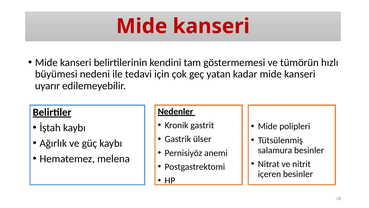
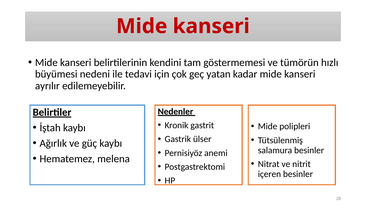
uyarır: uyarır -> ayrılır (47, 86)
